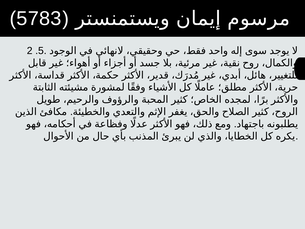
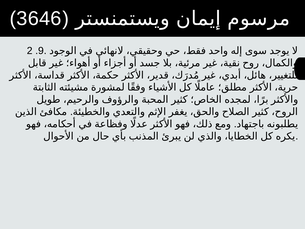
5783: 5783 -> 3646 (39, 19)
.5: .5 -> .9 (41, 51)
